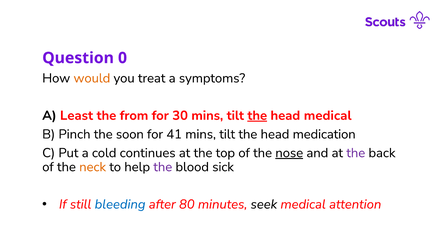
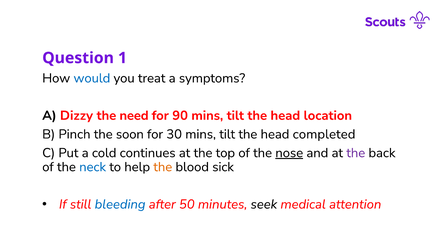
0: 0 -> 1 (123, 58)
would colour: orange -> blue (92, 78)
Least: Least -> Dizzy (76, 115)
from: from -> need (134, 115)
30: 30 -> 90 (180, 115)
the underline: present -> none (257, 115)
head medical: medical -> location (328, 115)
41: 41 -> 30 (174, 134)
medication: medication -> completed (324, 134)
neck colour: orange -> blue (93, 167)
the colour: purple -> orange (163, 167)
80: 80 -> 50 (187, 204)
